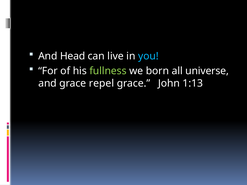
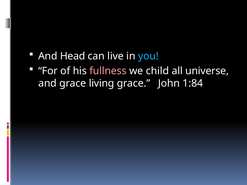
fullness colour: light green -> pink (108, 71)
born: born -> child (157, 71)
repel: repel -> living (102, 83)
1:13: 1:13 -> 1:84 (193, 83)
